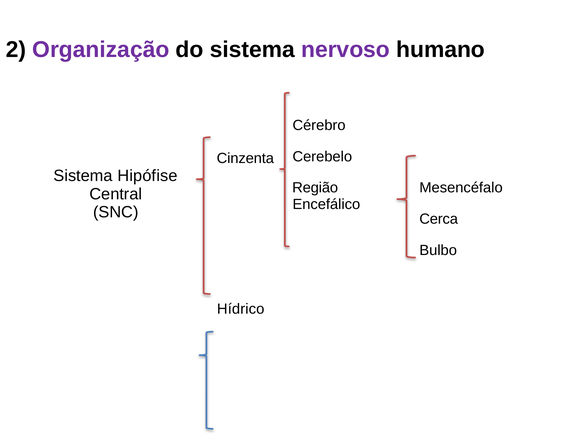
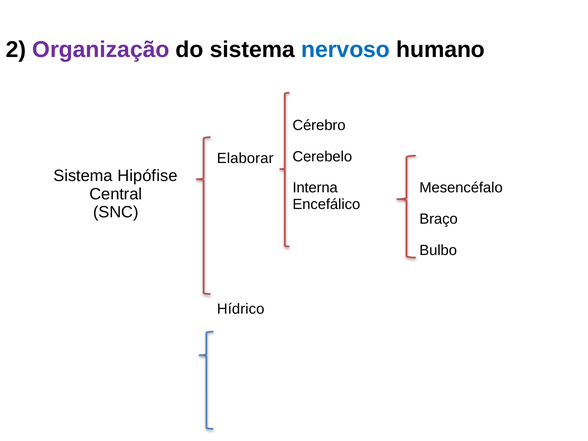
nervoso colour: purple -> blue (346, 50)
Cinzenta: Cinzenta -> Elaborar (245, 158)
Região: Região -> Interna (315, 188)
Cerca: Cerca -> Braço (439, 219)
